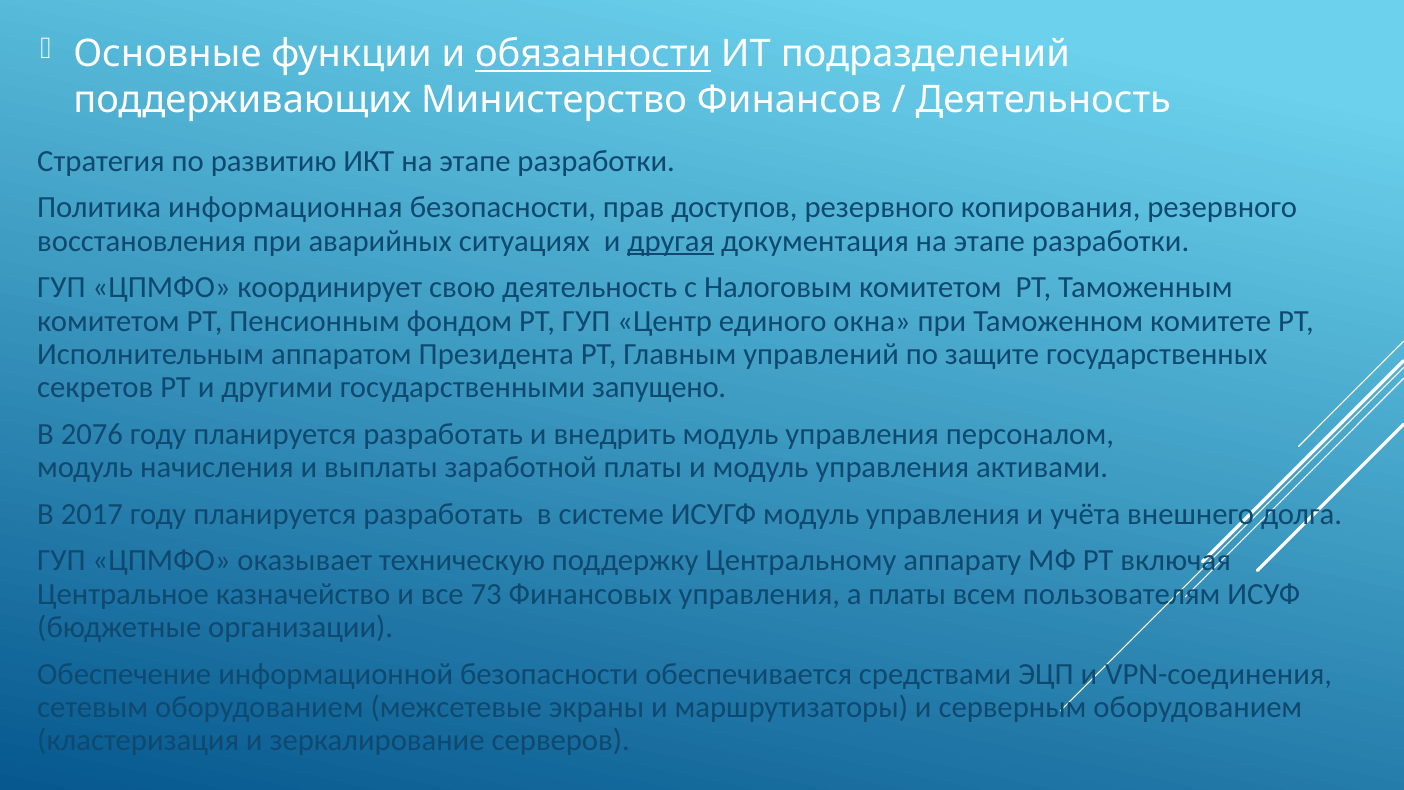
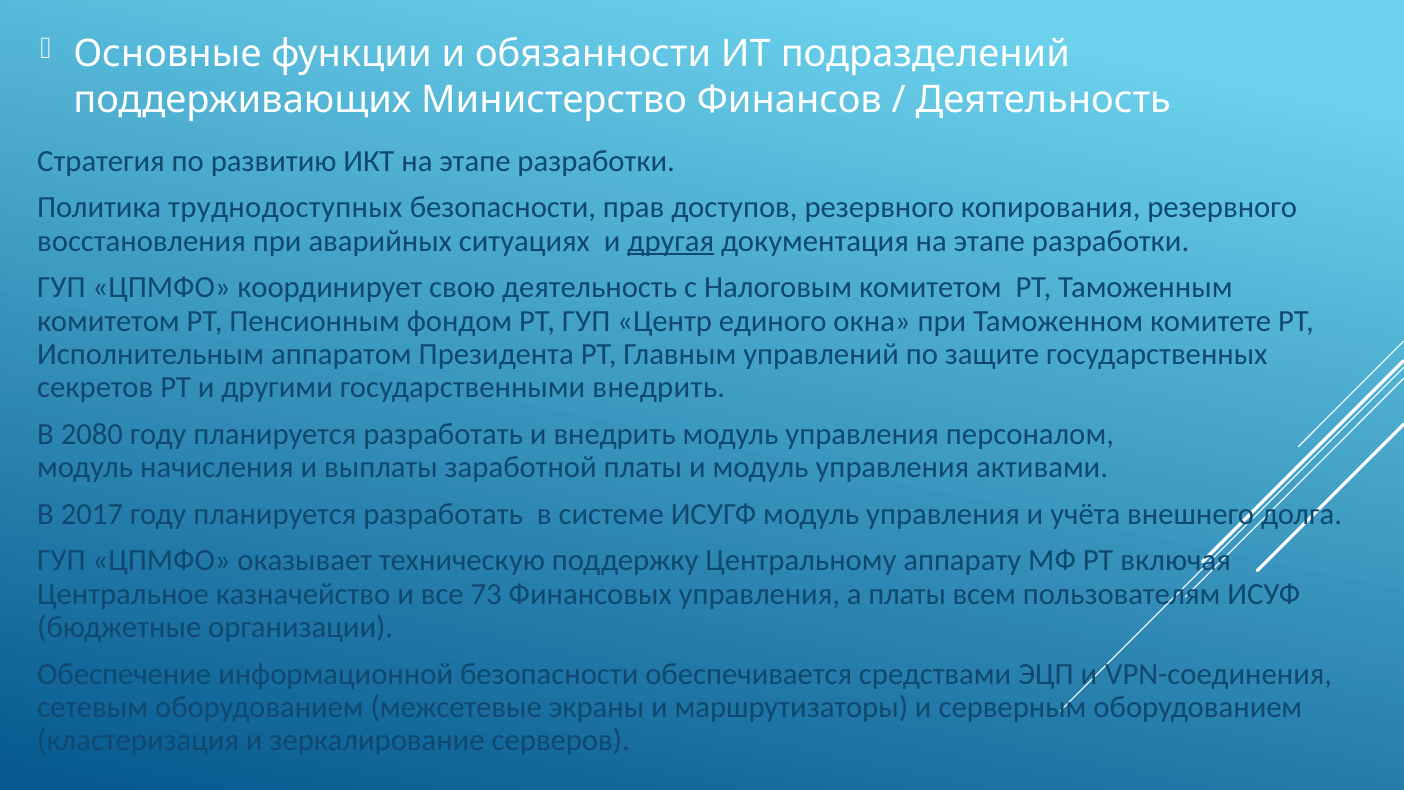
обязанности underline: present -> none (593, 54)
информационная: информационная -> труднодоступных (285, 208)
государственными запущено: запущено -> внедрить (659, 387)
2076: 2076 -> 2080 (92, 434)
